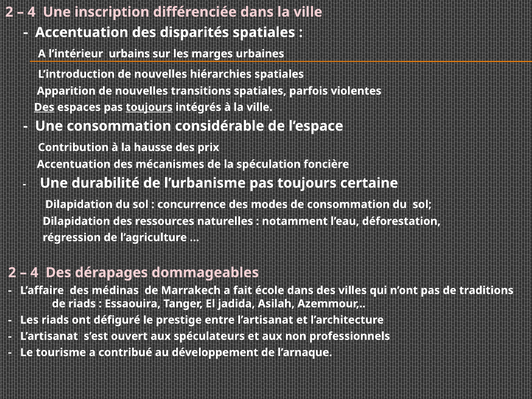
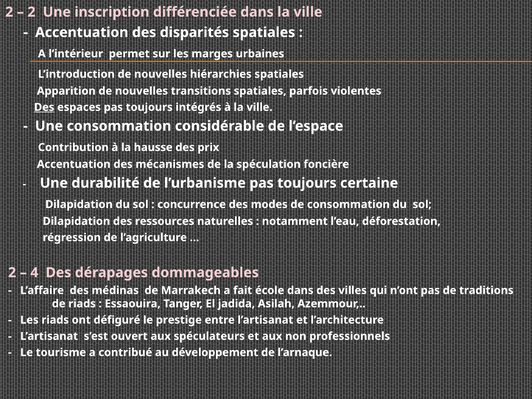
4: 4 -> 2 (32, 12)
urbains: urbains -> permet (129, 54)
toujours underline: present -> none (149, 107)
